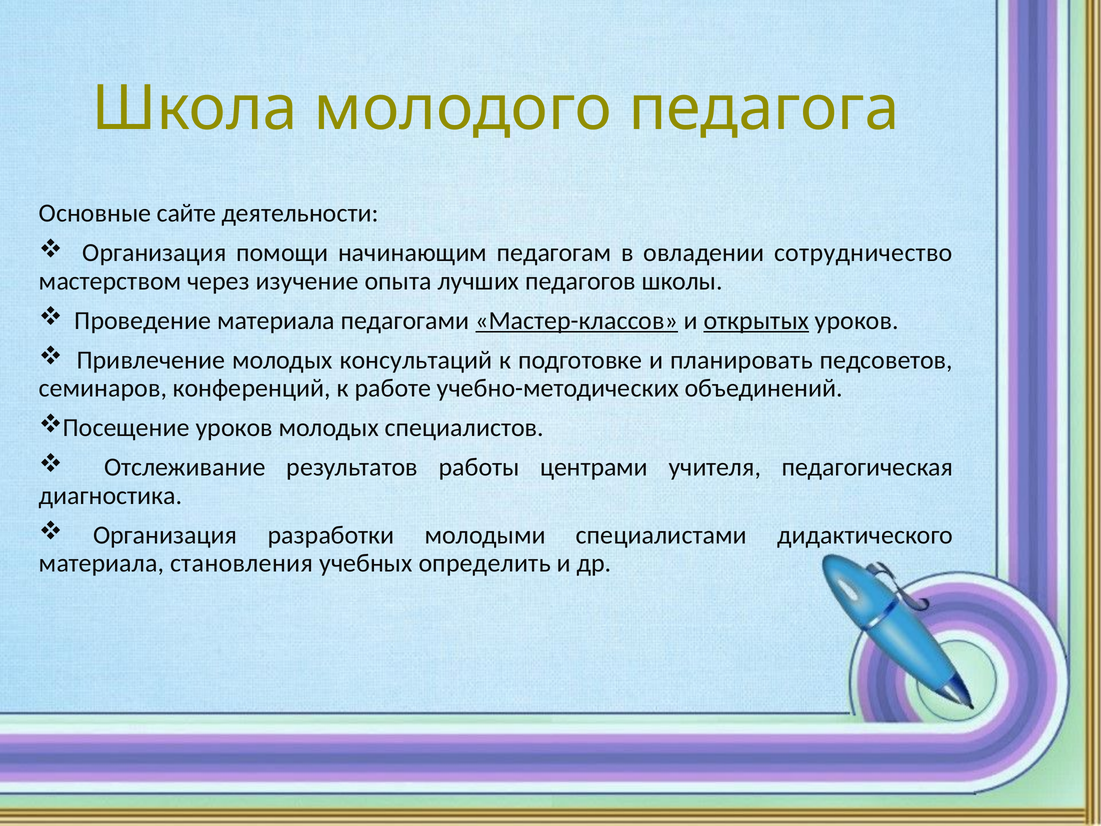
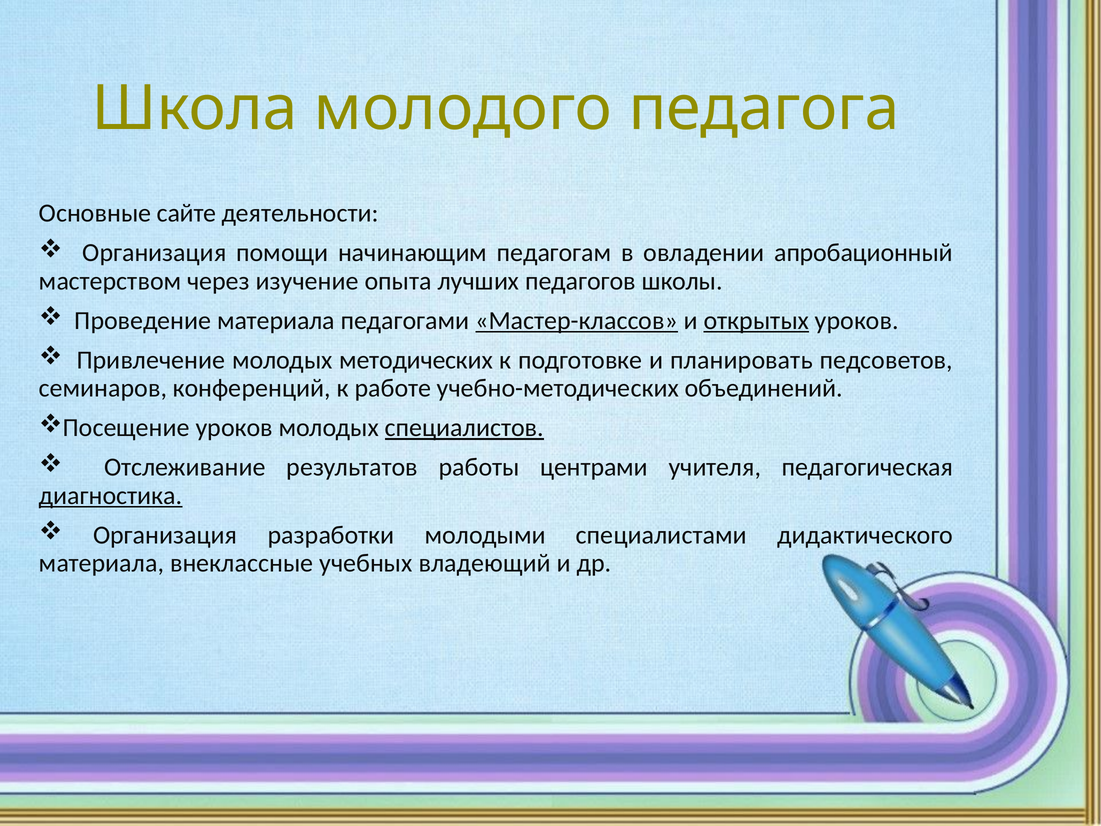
сотрудничество: сотрудничество -> апробационный (864, 253)
консультаций: консультаций -> методических (416, 360)
специалистов underline: none -> present (464, 428)
диагностика underline: none -> present (111, 495)
становления: становления -> внеклассные (242, 563)
определить: определить -> владеющий (485, 563)
